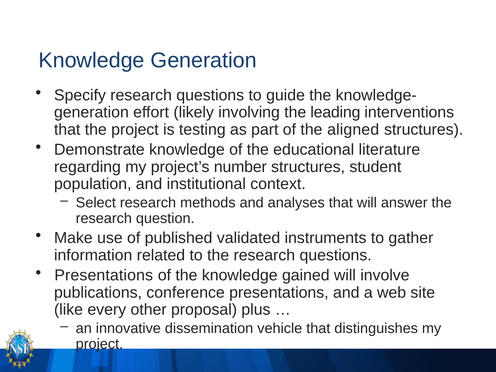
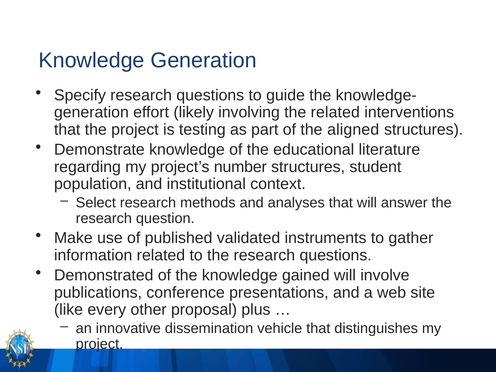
the leading: leading -> related (335, 112)
Presentations: Presentations -> Demonstrated (104, 275)
